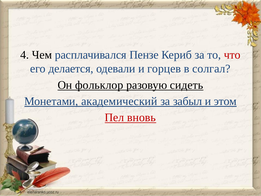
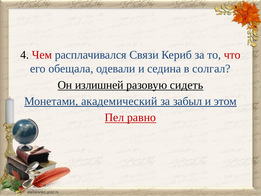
Чем colour: black -> red (42, 55)
Пензе: Пензе -> Связи (144, 55)
делается: делается -> обещала (71, 69)
горцев: горцев -> седина (164, 69)
фольклор: фольклор -> излишней (99, 85)
вновь: вновь -> равно (142, 117)
